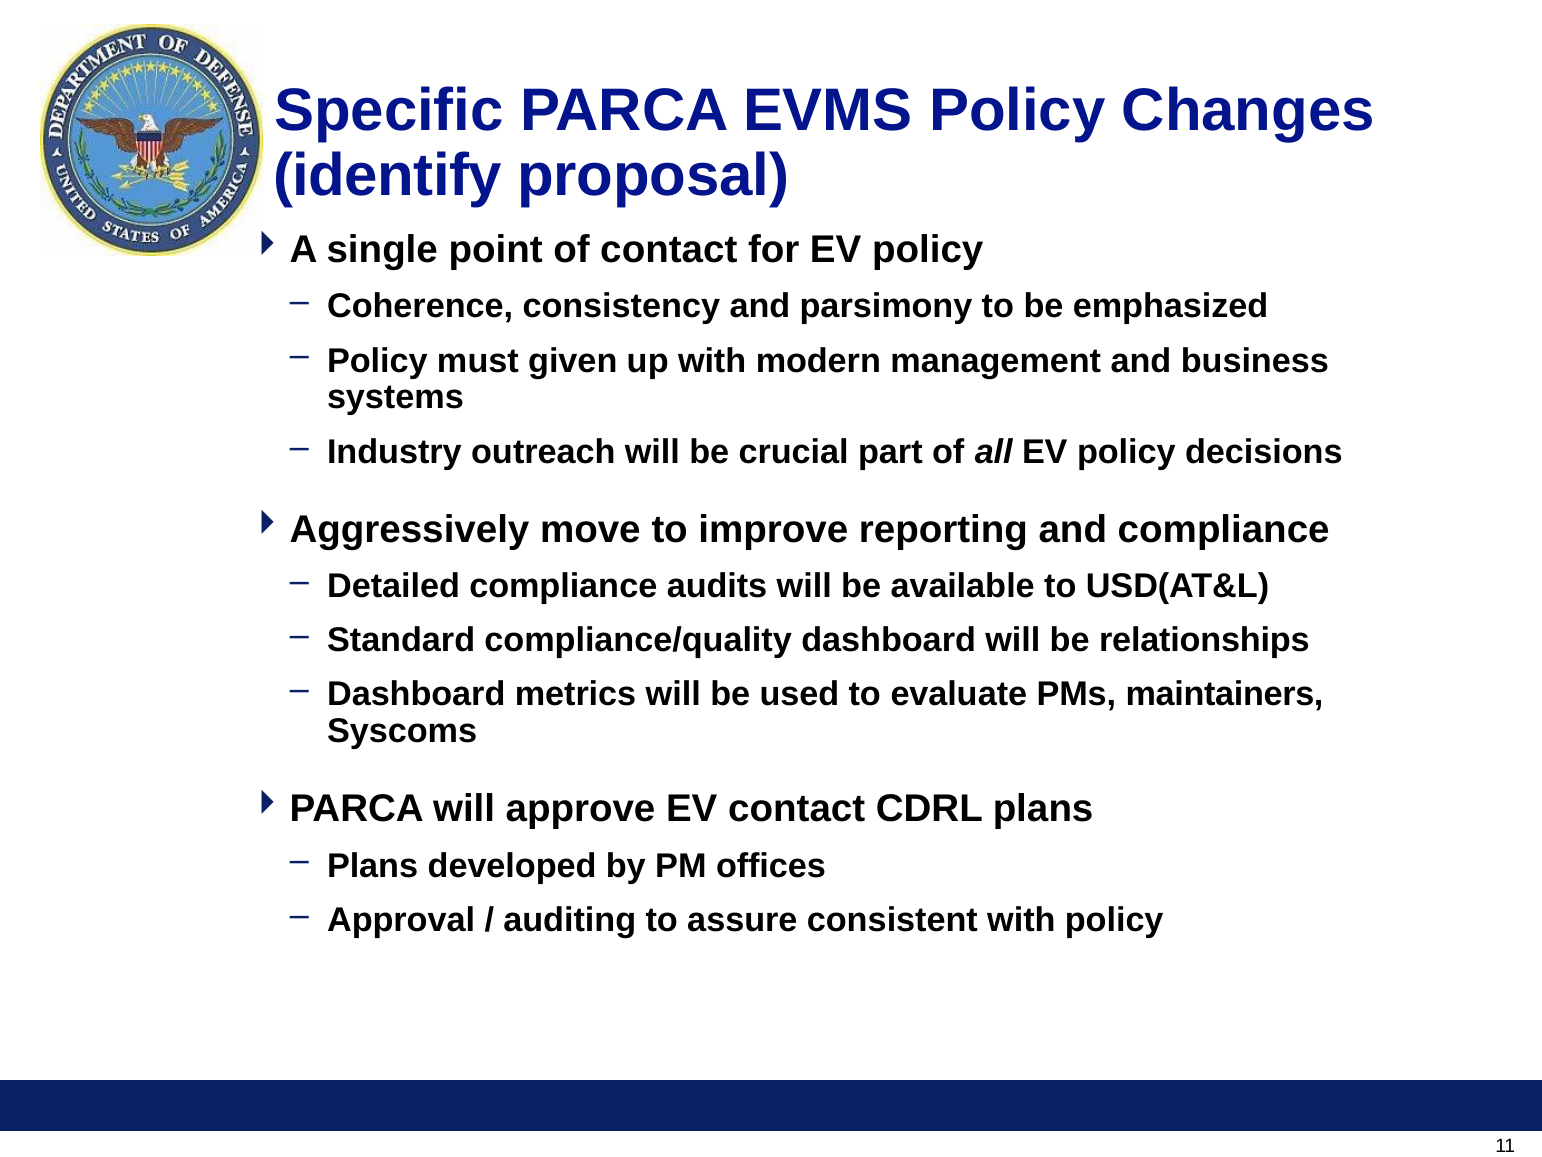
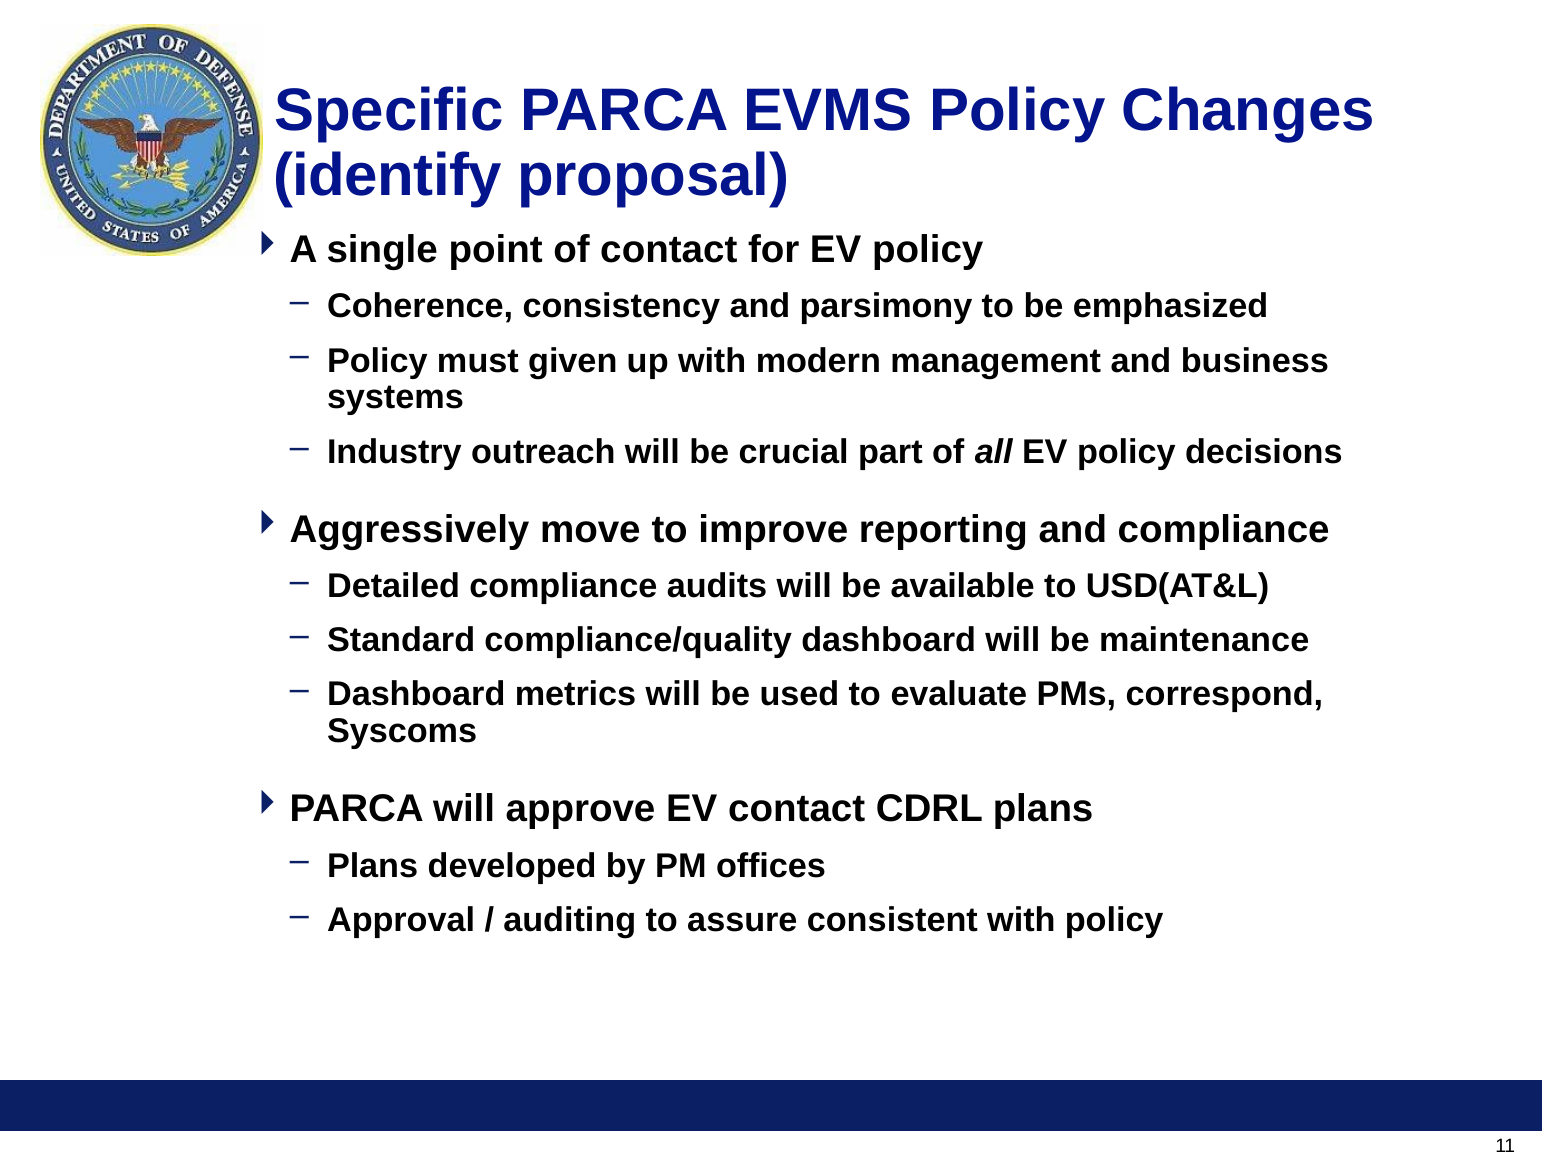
relationships: relationships -> maintenance (1204, 640)
maintainers: maintainers -> correspond (1224, 694)
